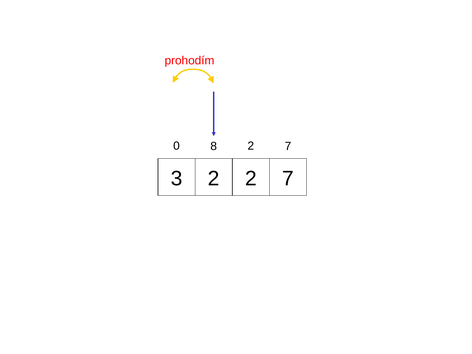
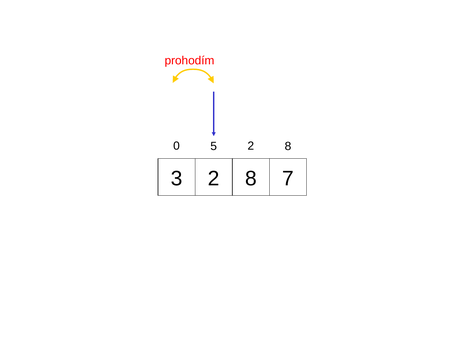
8: 8 -> 5 (214, 146)
7: 7 -> 8 (288, 146)
3 2 2: 2 -> 8 (251, 178)
